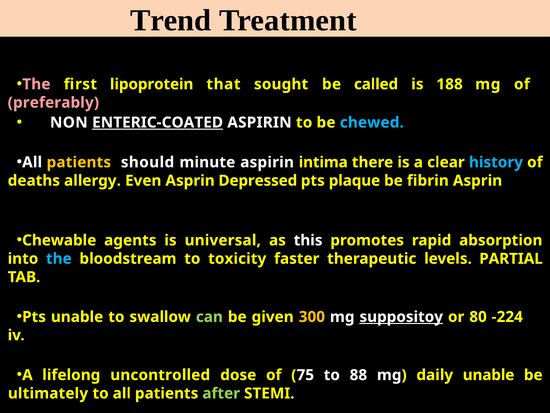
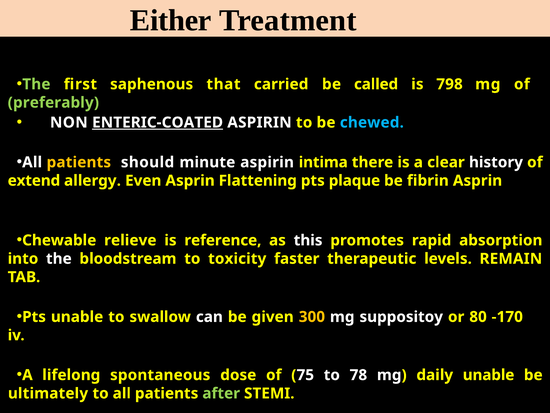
Trend: Trend -> Either (171, 20)
The colour: pink -> light green (36, 84)
lipoprotein: lipoprotein -> saphenous (152, 84)
sought: sought -> carried (281, 84)
188: 188 -> 798 (450, 84)
preferably colour: pink -> light green (53, 102)
history colour: light blue -> white (496, 162)
deaths: deaths -> extend (34, 180)
Depressed: Depressed -> Flattening (258, 180)
agents: agents -> relieve (130, 240)
universal: universal -> reference (223, 240)
the colour: light blue -> white (59, 258)
PARTIAL: PARTIAL -> REMAIN (511, 258)
can colour: light green -> white (209, 317)
suppositoy underline: present -> none (401, 317)
-224: -224 -> -170 (507, 317)
uncontrolled: uncontrolled -> spontaneous (160, 375)
88: 88 -> 78 (358, 375)
